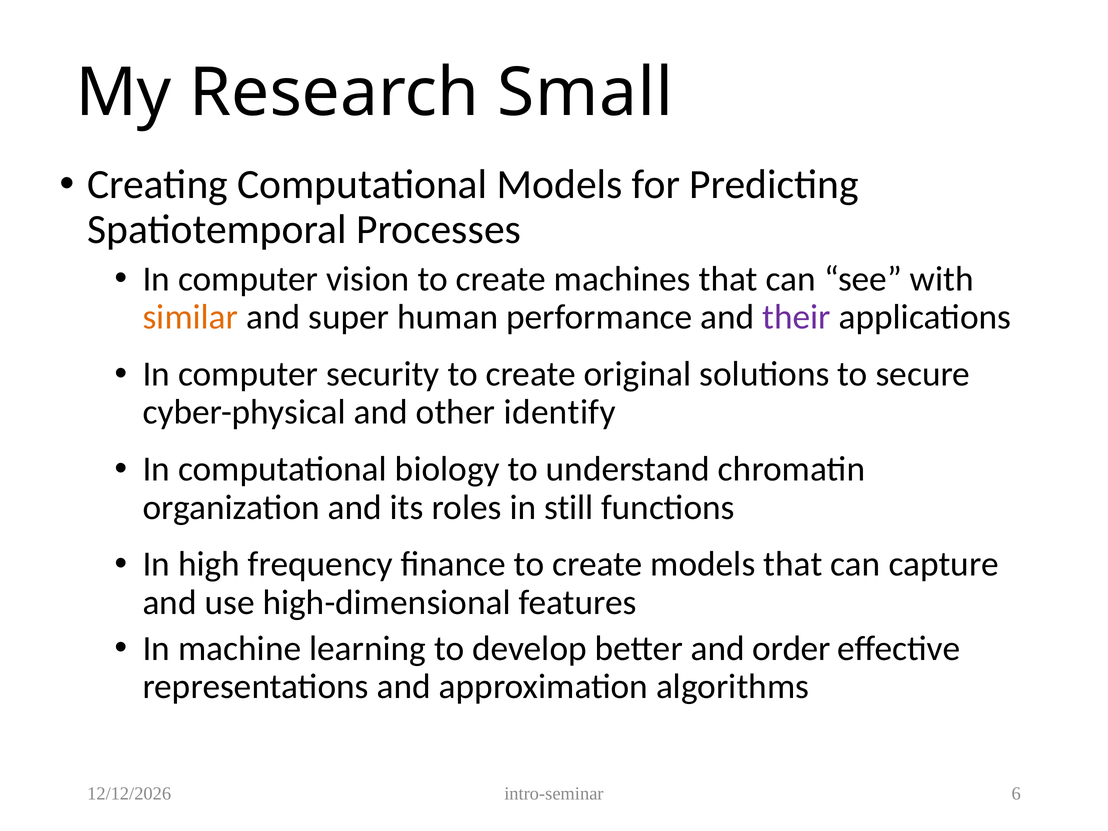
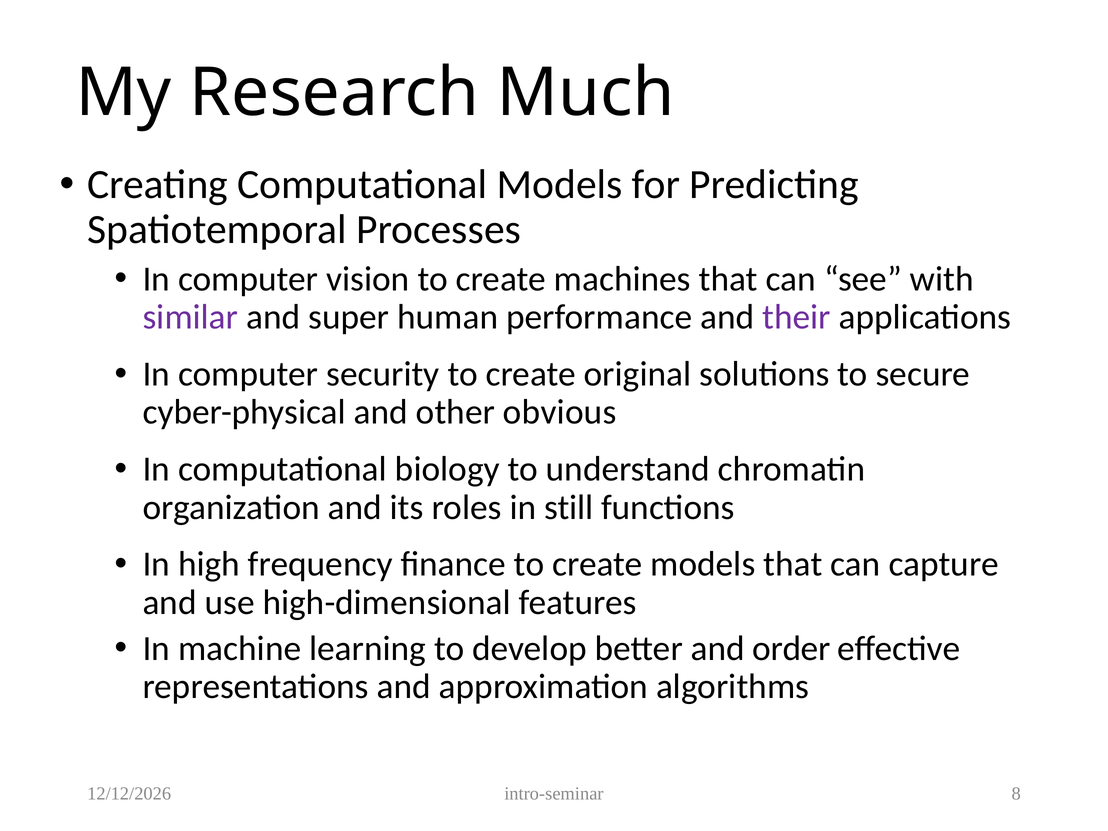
Small: Small -> Much (586, 93)
similar colour: orange -> purple (190, 317)
identify: identify -> obvious (560, 412)
6: 6 -> 8 (1016, 794)
